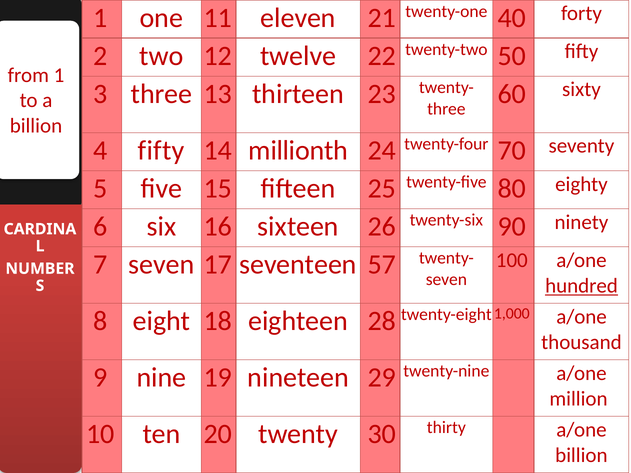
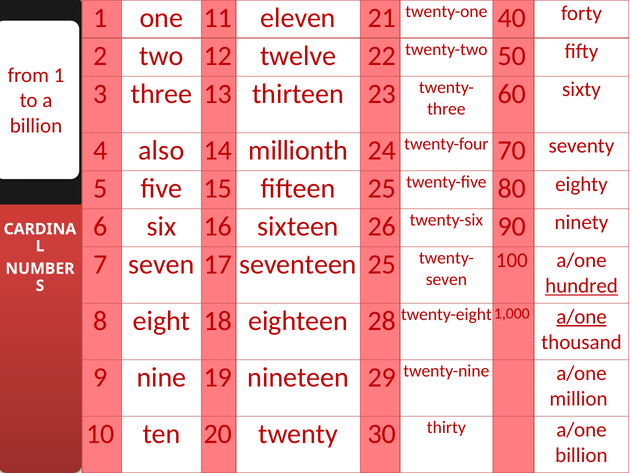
4 fifty: fifty -> also (161, 151)
seventeen 57: 57 -> 25 (382, 265)
a/one underline: none -> present (582, 317)
